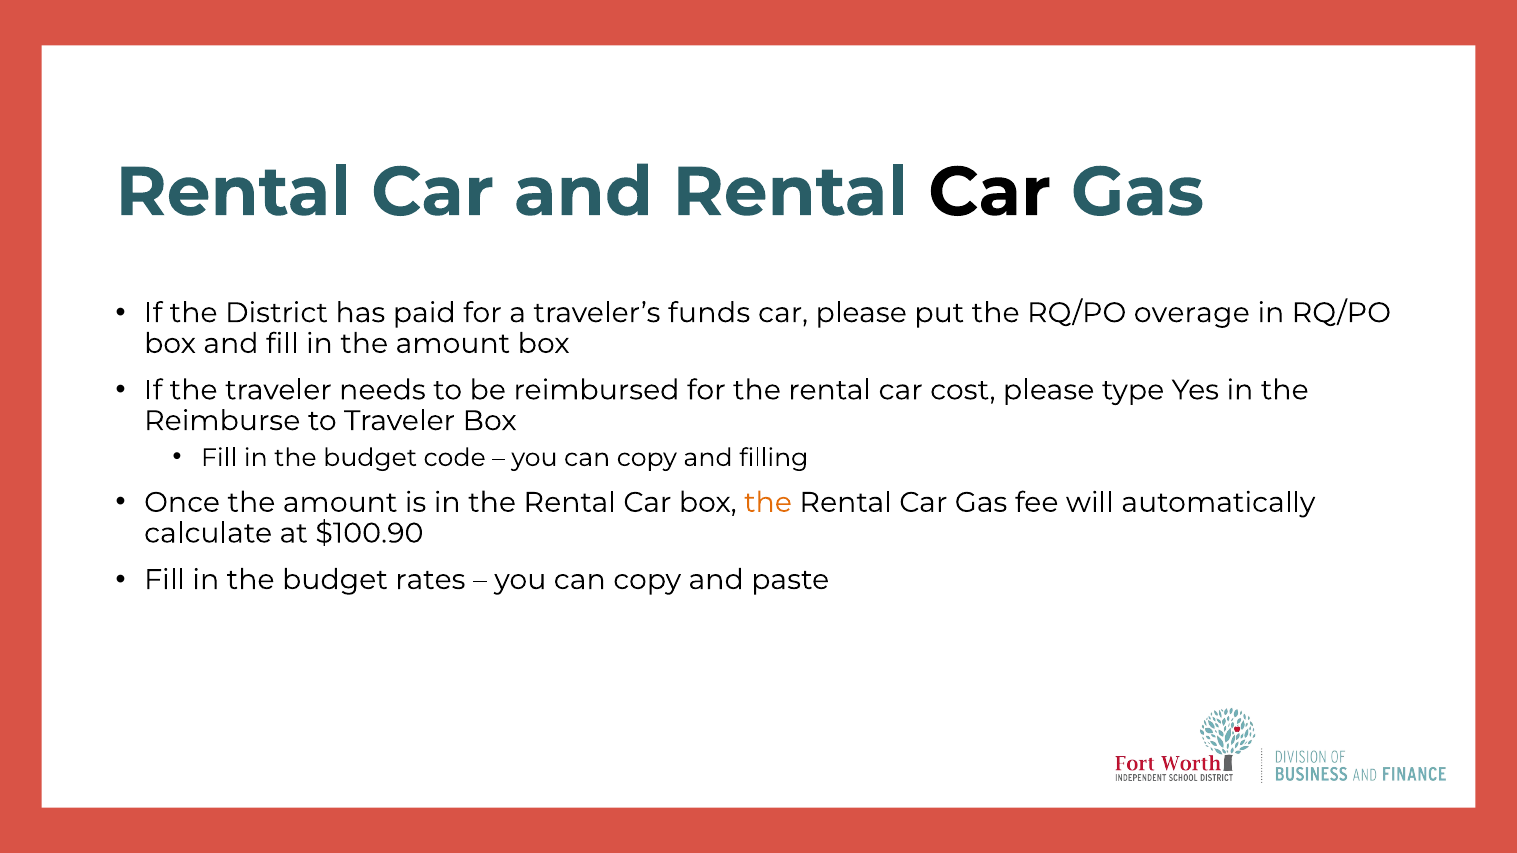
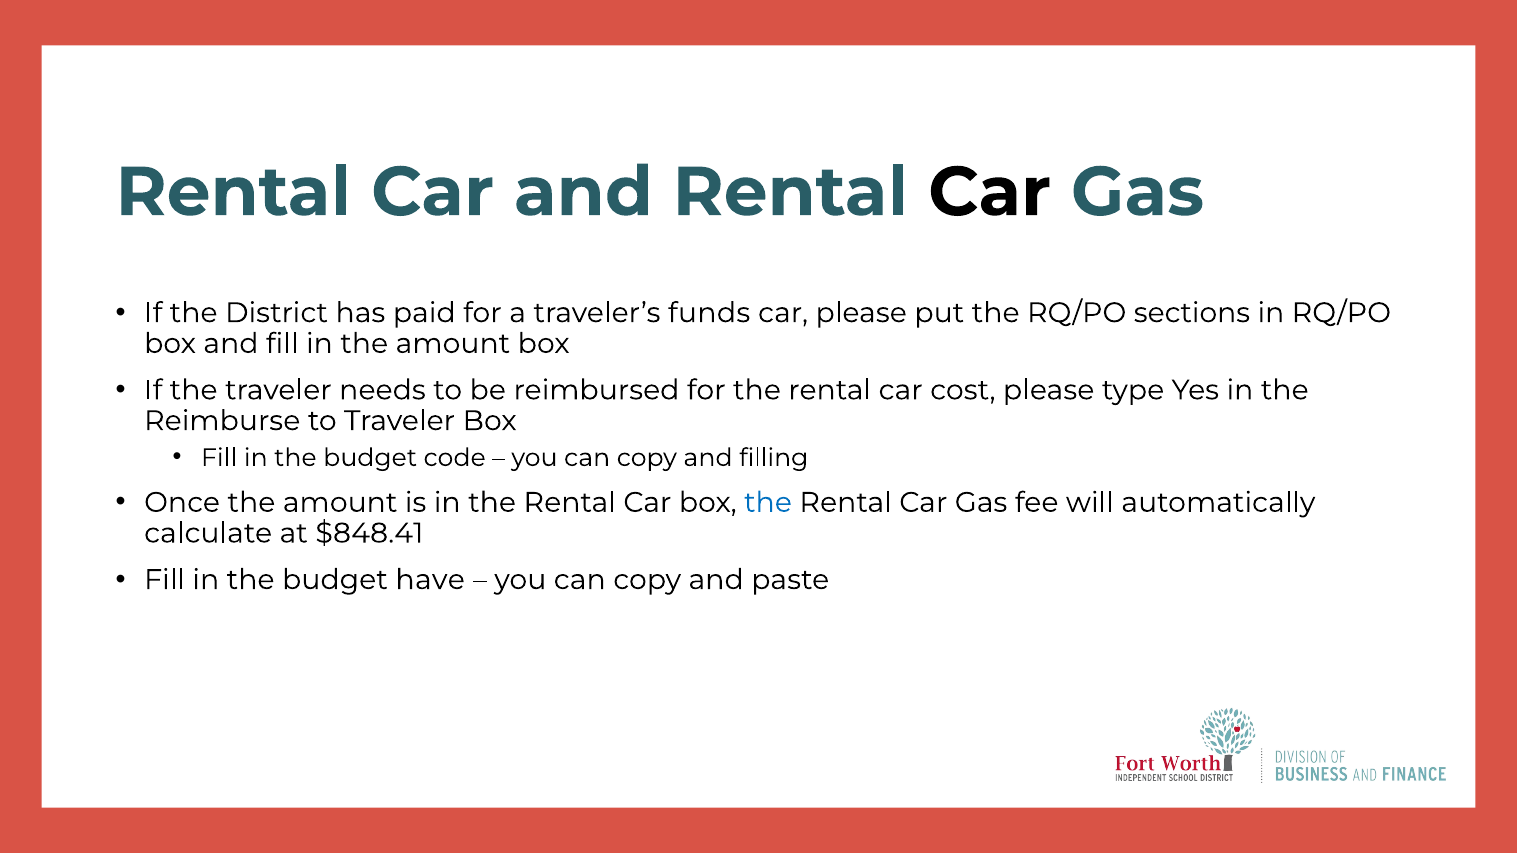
overage: overage -> sections (1192, 313)
the colour: orange -> blue (768, 503)
$100.90: $100.90 -> $848.41 (369, 533)
rates: rates -> have (430, 580)
